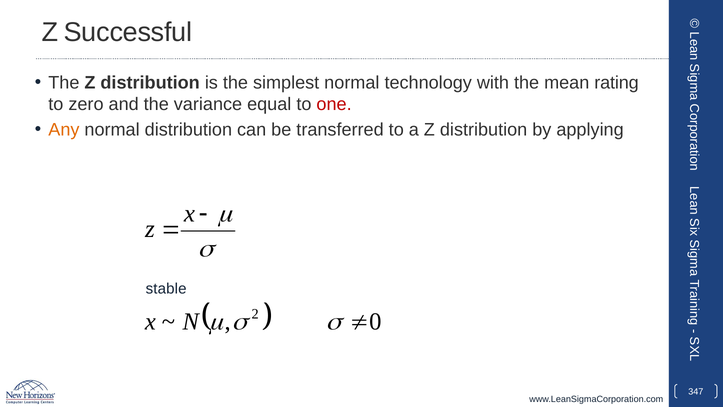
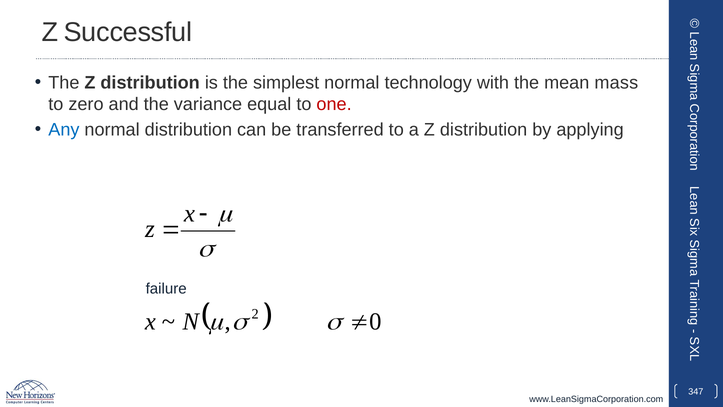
rating: rating -> mass (616, 83)
Any colour: orange -> blue (64, 130)
stable: stable -> failure (166, 288)
